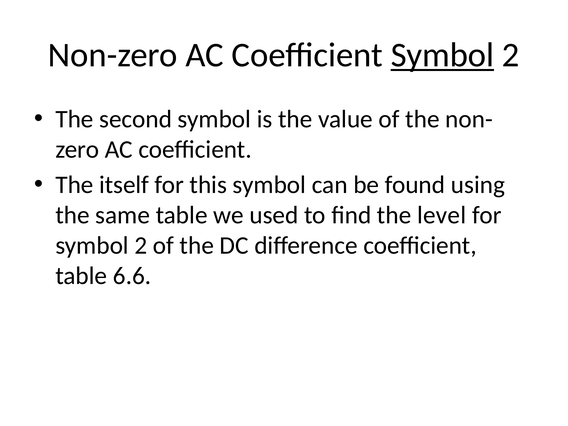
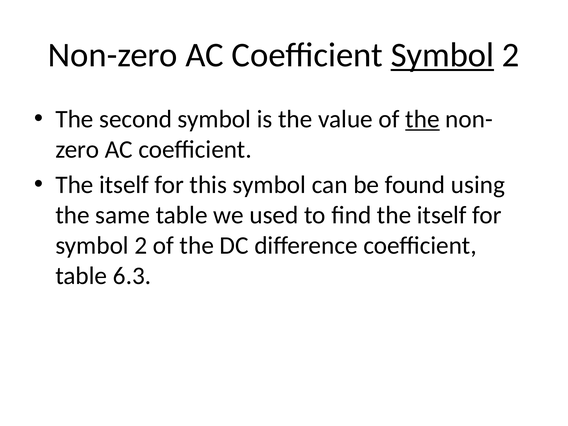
the underline: none -> present (422, 119)
find the level: level -> itself (442, 215)
6.6: 6.6 -> 6.3 (132, 276)
